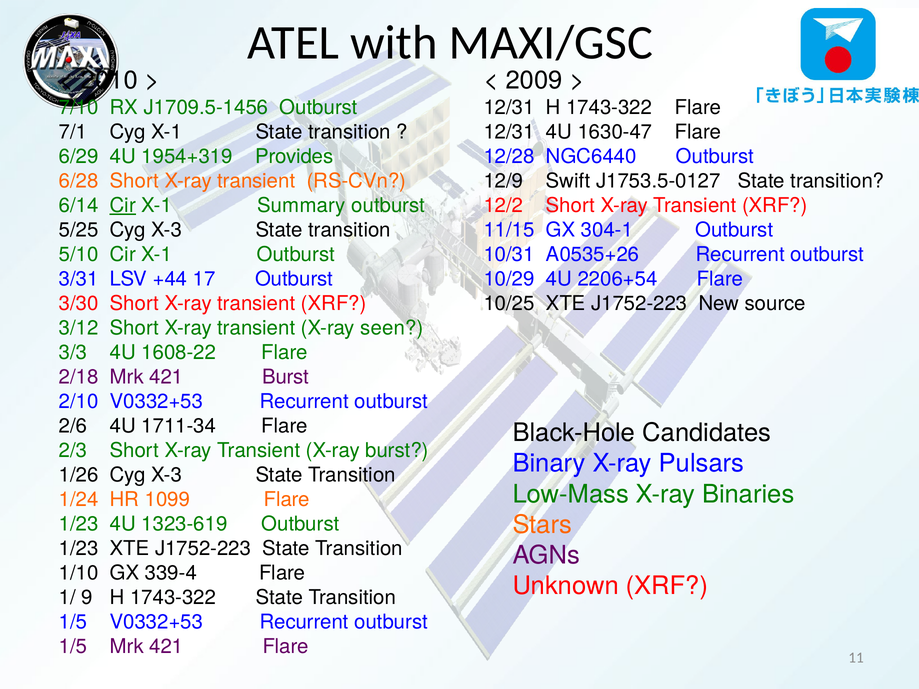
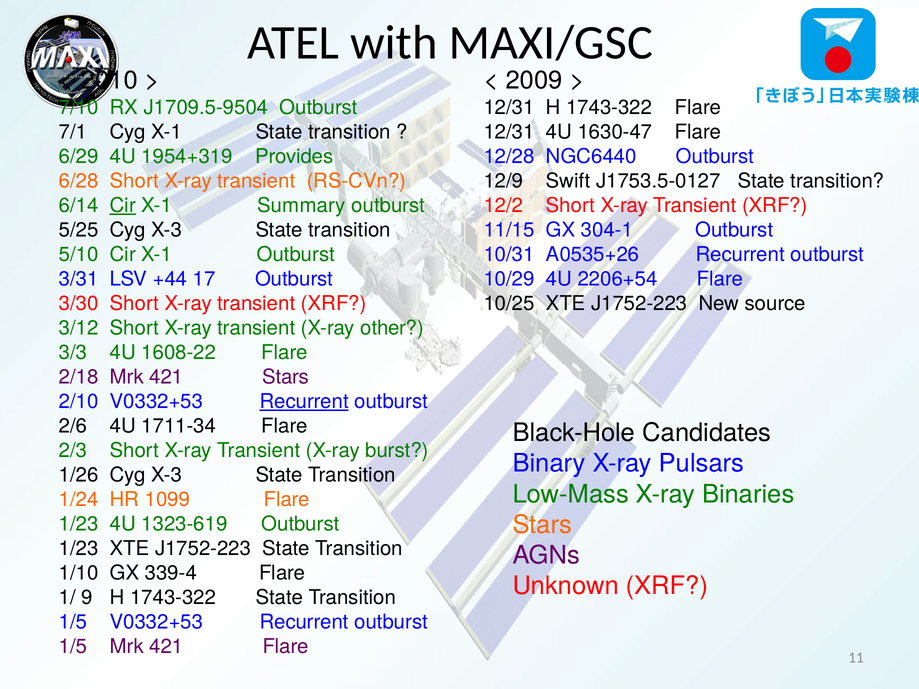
J1709.5-1456: J1709.5-1456 -> J1709.5-9504 (206, 108)
seen: seen -> other (392, 328)
421 Burst: Burst -> Stars (286, 377)
Recurrent underline: none -> present (304, 402)
